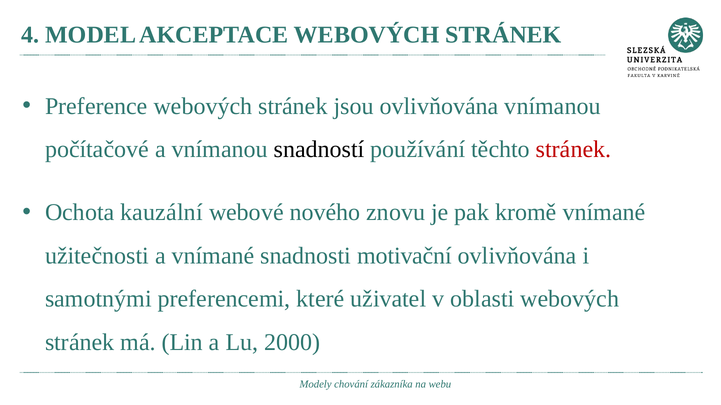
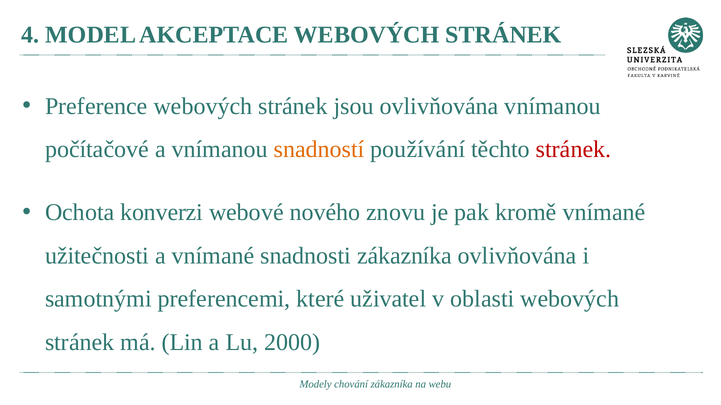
snadností colour: black -> orange (319, 149)
kauzální: kauzální -> konverzi (162, 213)
snadnosti motivační: motivační -> zákazníka (405, 256)
